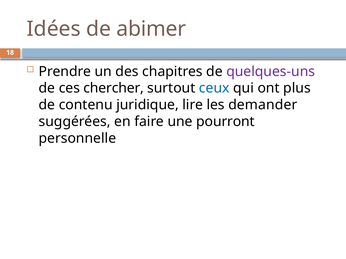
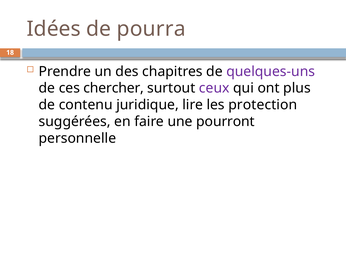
abimer: abimer -> pourra (151, 29)
ceux colour: blue -> purple (214, 88)
demander: demander -> protection (263, 105)
